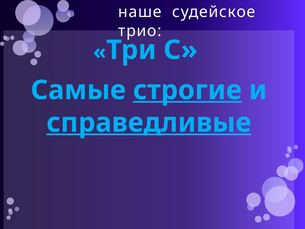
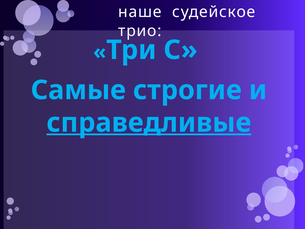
строгие underline: present -> none (187, 90)
